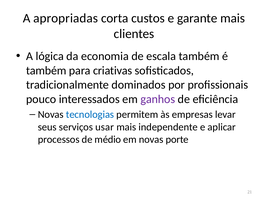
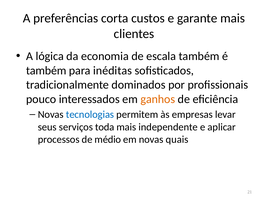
apropriadas: apropriadas -> preferências (66, 18)
criativas: criativas -> inéditas (113, 71)
ganhos colour: purple -> orange (158, 99)
usar: usar -> toda (105, 127)
porte: porte -> quais (177, 140)
